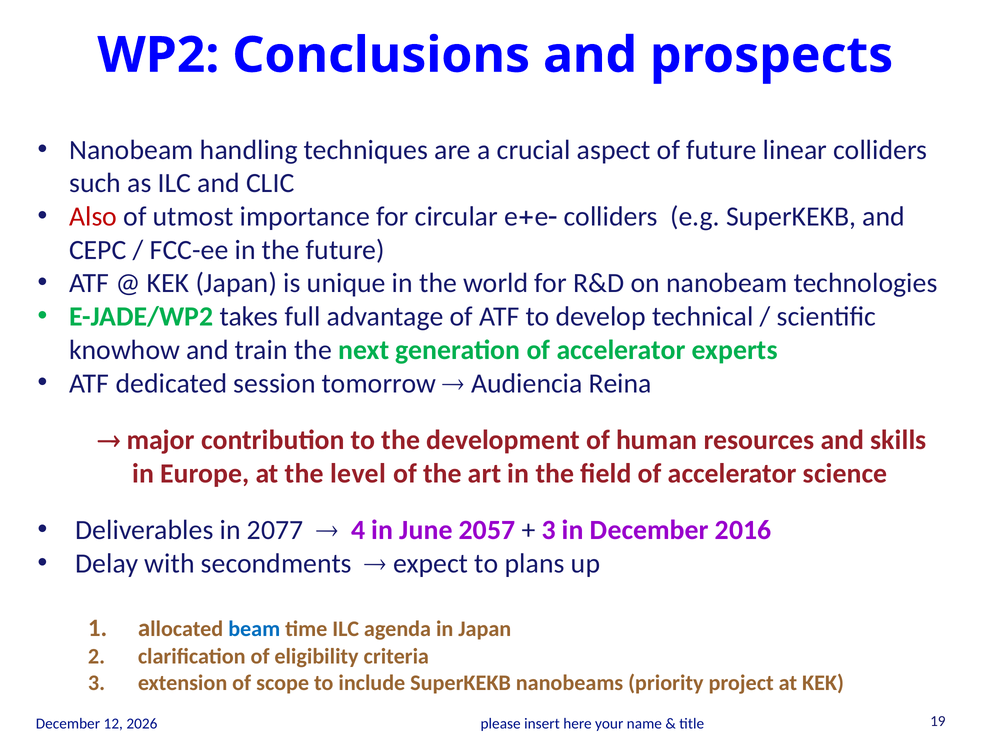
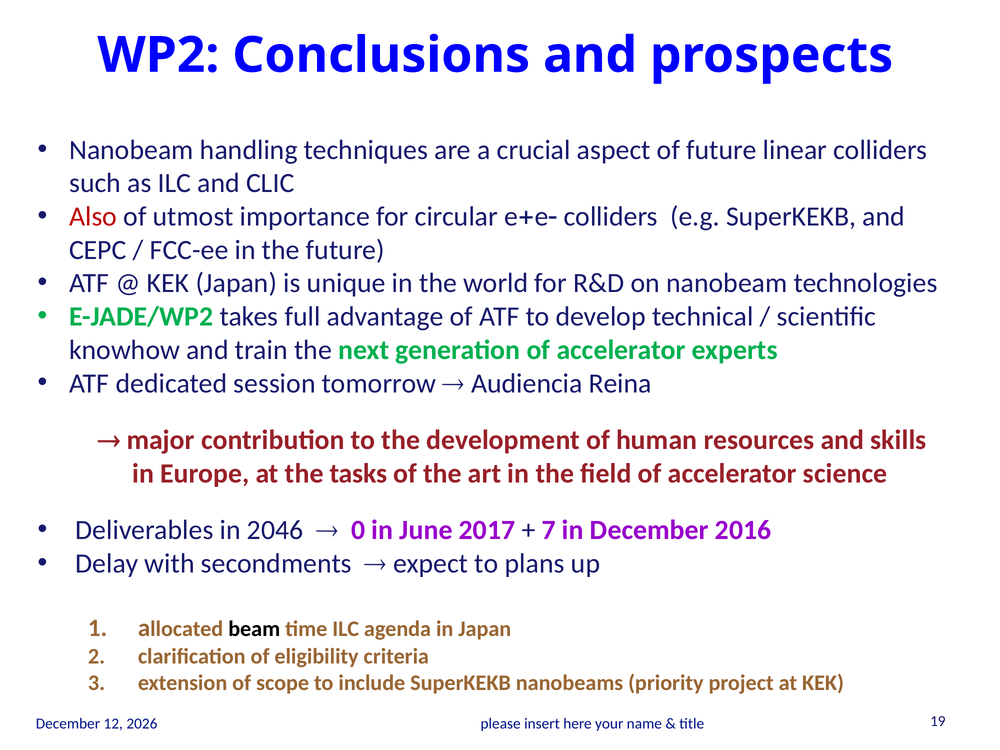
level: level -> tasks (358, 473)
2077: 2077 -> 2046 (275, 530)
4: 4 -> 0 (358, 530)
2057: 2057 -> 2017 (487, 530)
3: 3 -> 7 (549, 530)
beam colour: blue -> black (254, 629)
